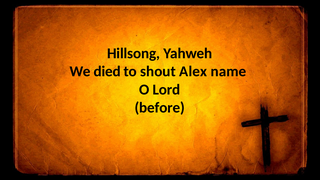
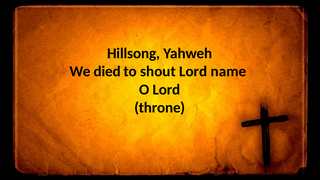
shout Alex: Alex -> Lord (193, 71)
before: before -> throne (160, 108)
